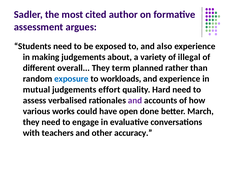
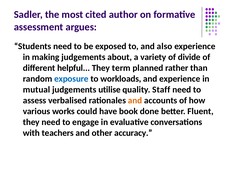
illegal: illegal -> divide (189, 57)
overall: overall -> helpful (74, 68)
effort: effort -> utilise (109, 90)
Hard: Hard -> Staff (161, 90)
and colour: purple -> orange (135, 100)
open: open -> book (129, 111)
March: March -> Fluent (201, 111)
